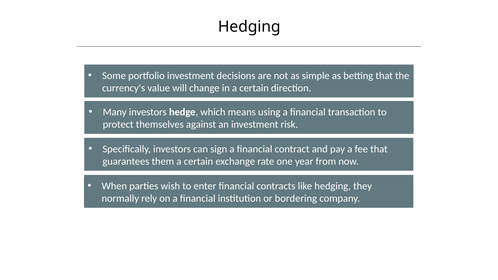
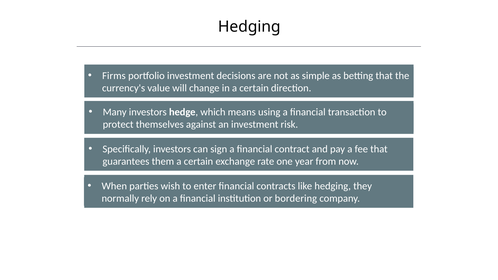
Some: Some -> Firms (114, 76)
